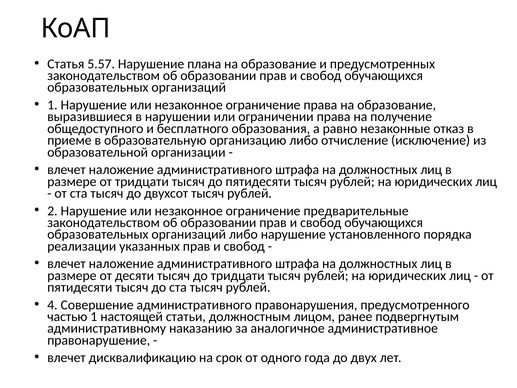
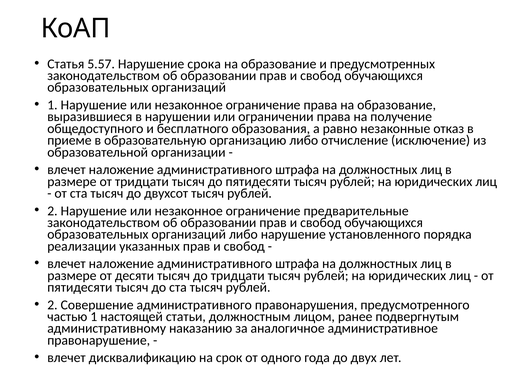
плана: плана -> срока (204, 64)
4: 4 -> 2 (52, 305)
